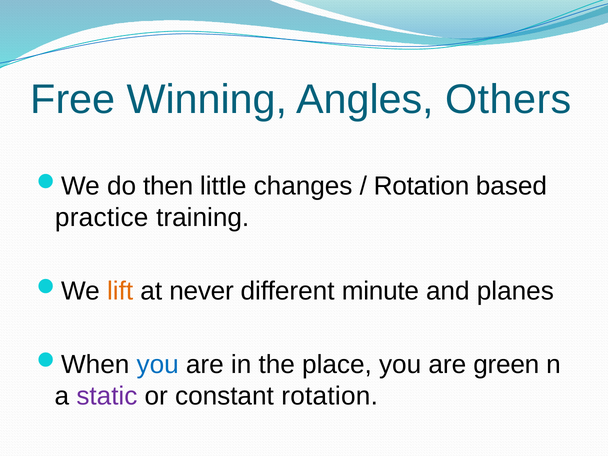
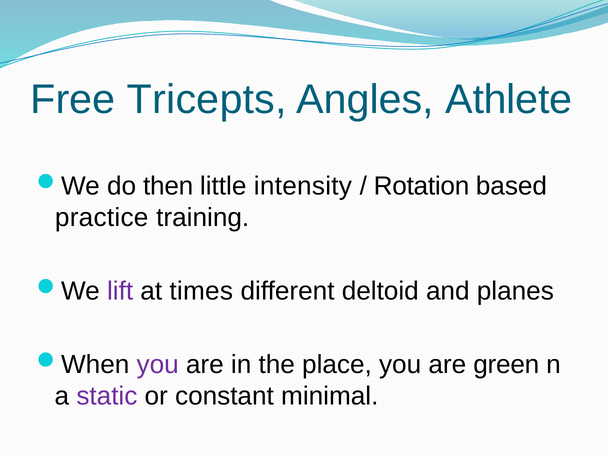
Winning: Winning -> Tricepts (207, 100)
Others: Others -> Athlete (509, 100)
changes: changes -> intensity (303, 186)
lift colour: orange -> purple (120, 291)
never: never -> times (201, 291)
minute: minute -> deltoid (380, 291)
you colour: blue -> purple (158, 365)
constant rotation: rotation -> minimal (330, 396)
